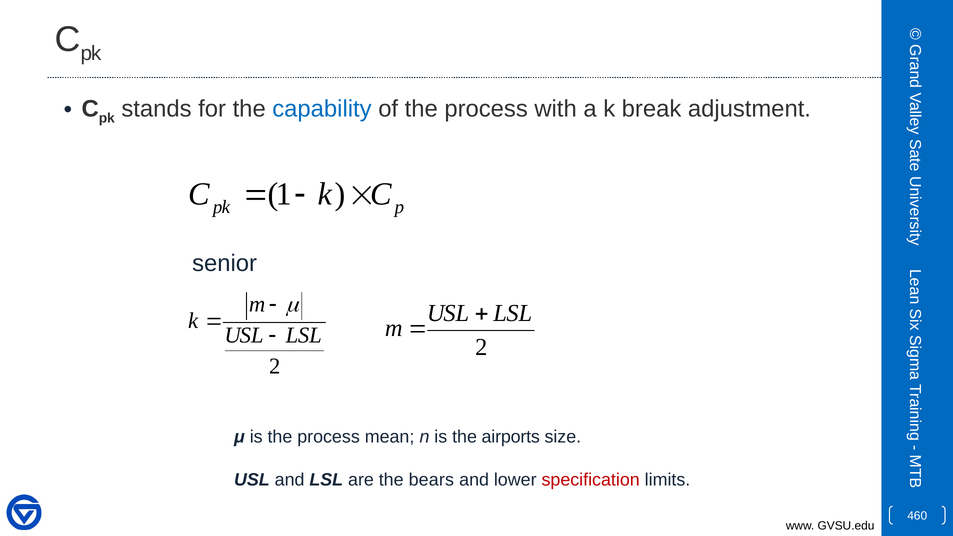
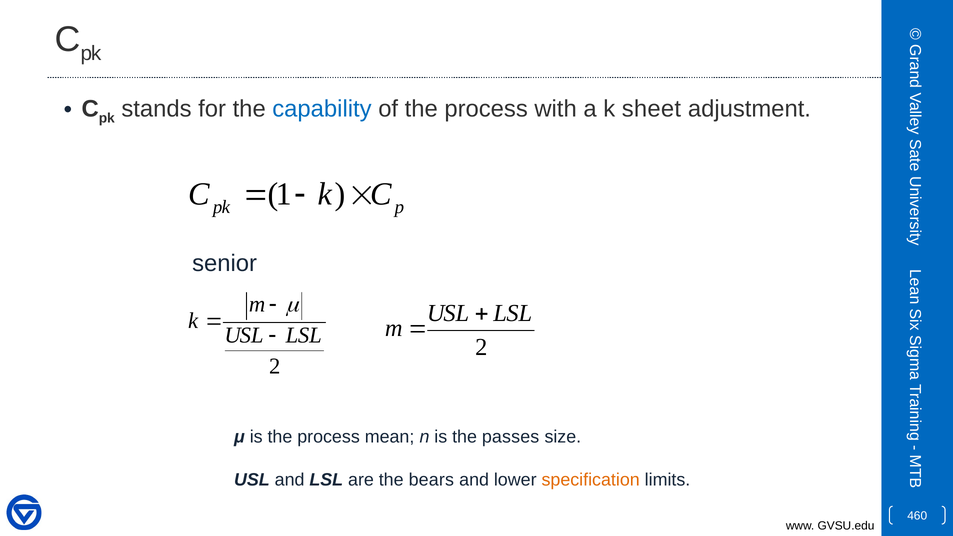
break: break -> sheet (651, 109)
airports: airports -> passes (511, 437)
specification colour: red -> orange (591, 480)
